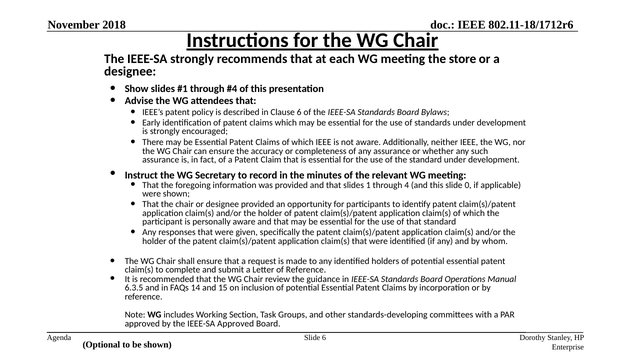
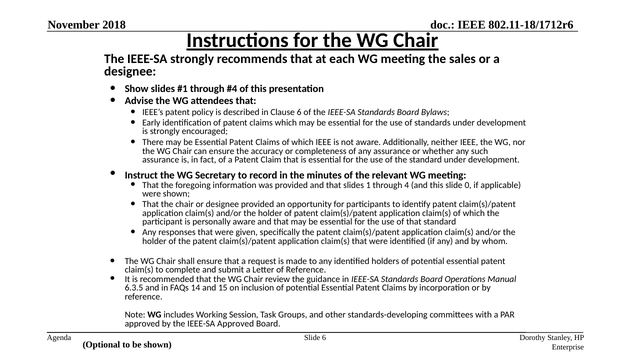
store: store -> sales (462, 59)
Section: Section -> Session (244, 315)
